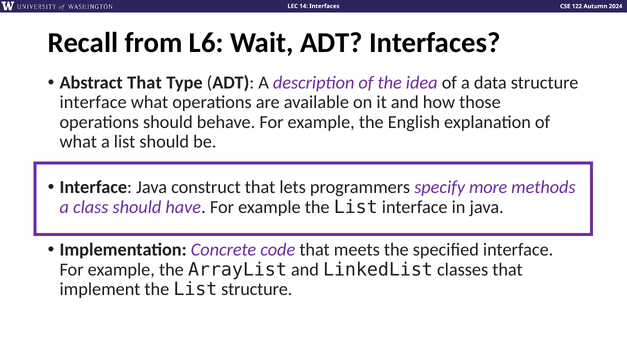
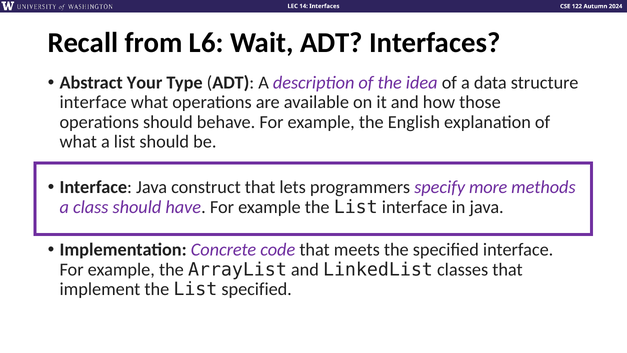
Abstract That: That -> Your (145, 83)
List structure: structure -> specified (257, 289)
